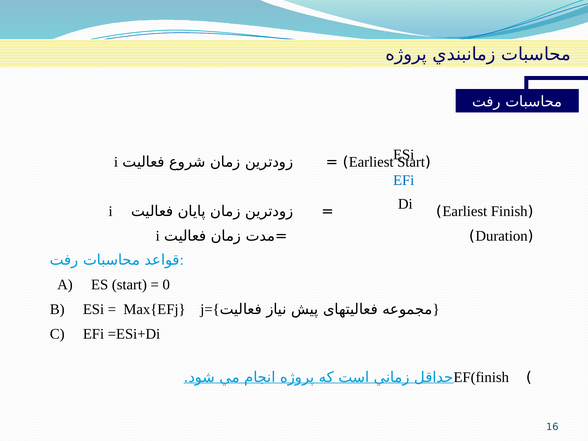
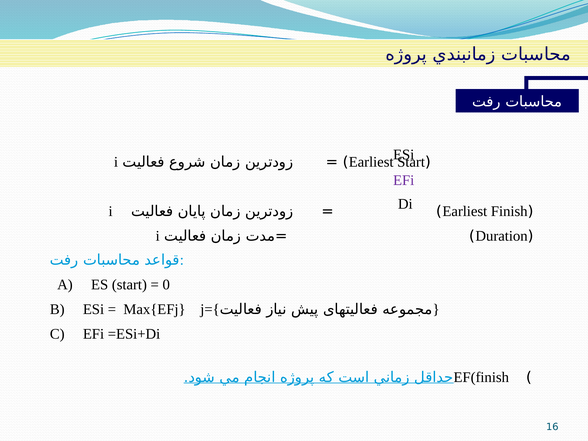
EFi colour: blue -> purple (404, 180)
